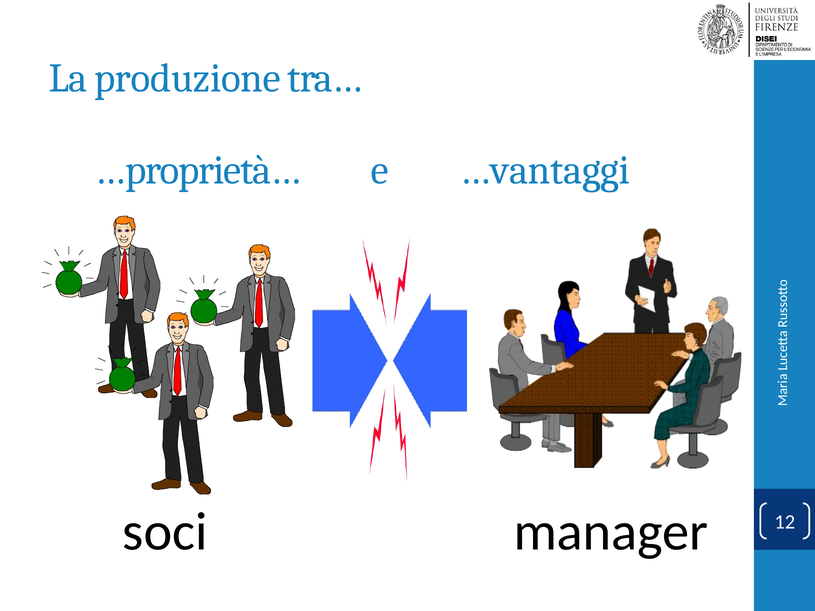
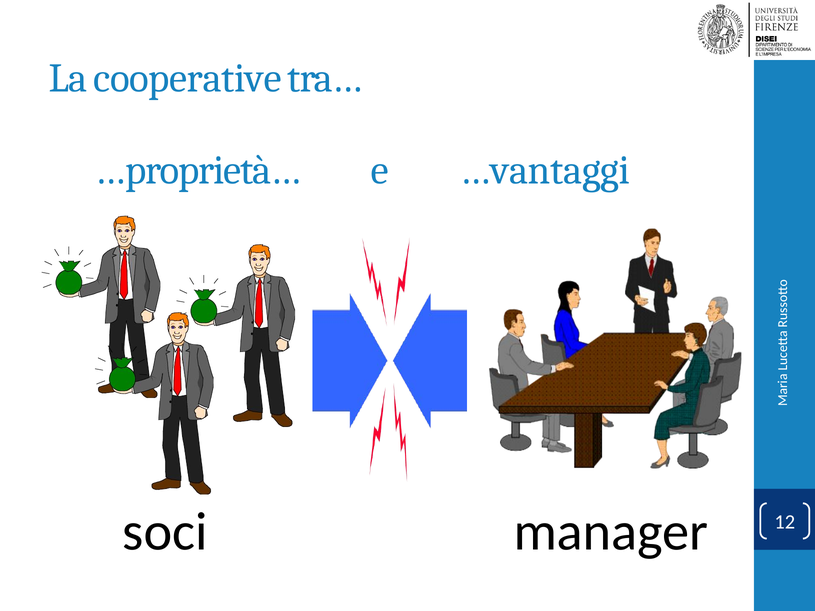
produzione: produzione -> cooperative (188, 78)
